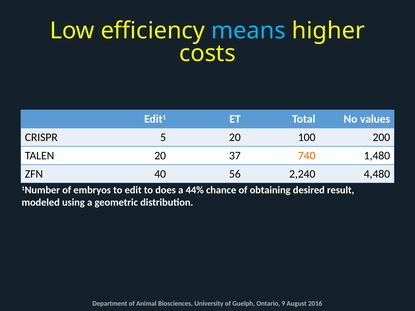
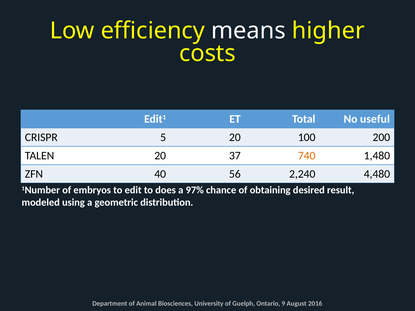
means colour: light blue -> white (248, 31)
values: values -> useful (375, 119)
44%: 44% -> 97% (195, 190)
